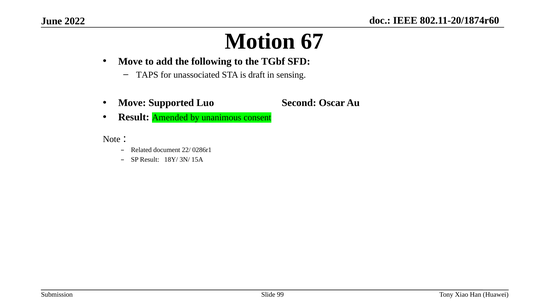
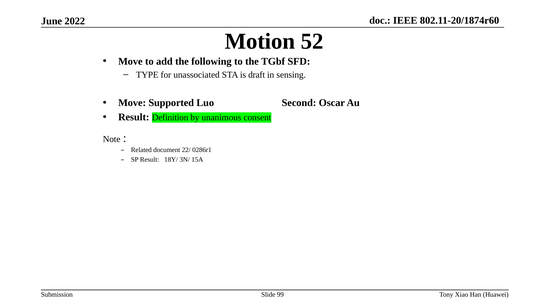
67: 67 -> 52 (312, 41)
TAPS: TAPS -> TYPE (147, 75)
Amended: Amended -> Definition (170, 117)
